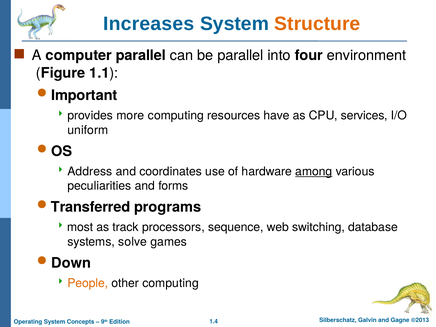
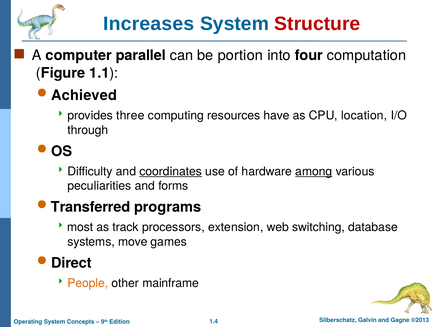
Structure colour: orange -> red (317, 24)
be parallel: parallel -> portion (240, 56)
environment: environment -> computation (367, 56)
Important: Important -> Achieved (84, 95)
more: more -> three (130, 116)
services: services -> location (364, 116)
uniform: uniform -> through (88, 130)
Address: Address -> Difficulty (90, 171)
coordinates underline: none -> present (171, 171)
sequence: sequence -> extension (236, 227)
solve: solve -> move (133, 242)
Down: Down -> Direct (71, 263)
other computing: computing -> mainframe (171, 283)
